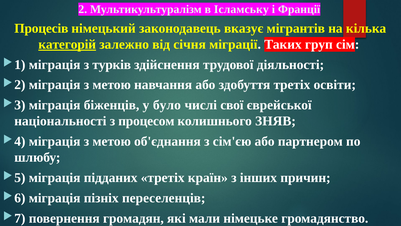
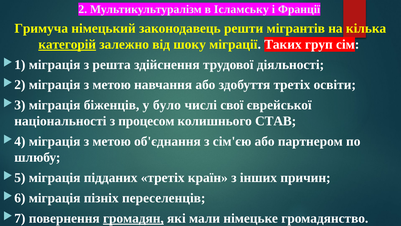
Процесів: Процесів -> Гримуча (41, 28)
вказує: вказує -> решти (244, 28)
січня: січня -> шоку (190, 44)
турків: турків -> решта (112, 65)
ЗНЯВ: ЗНЯВ -> СТАВ (276, 121)
громадян underline: none -> present (133, 218)
